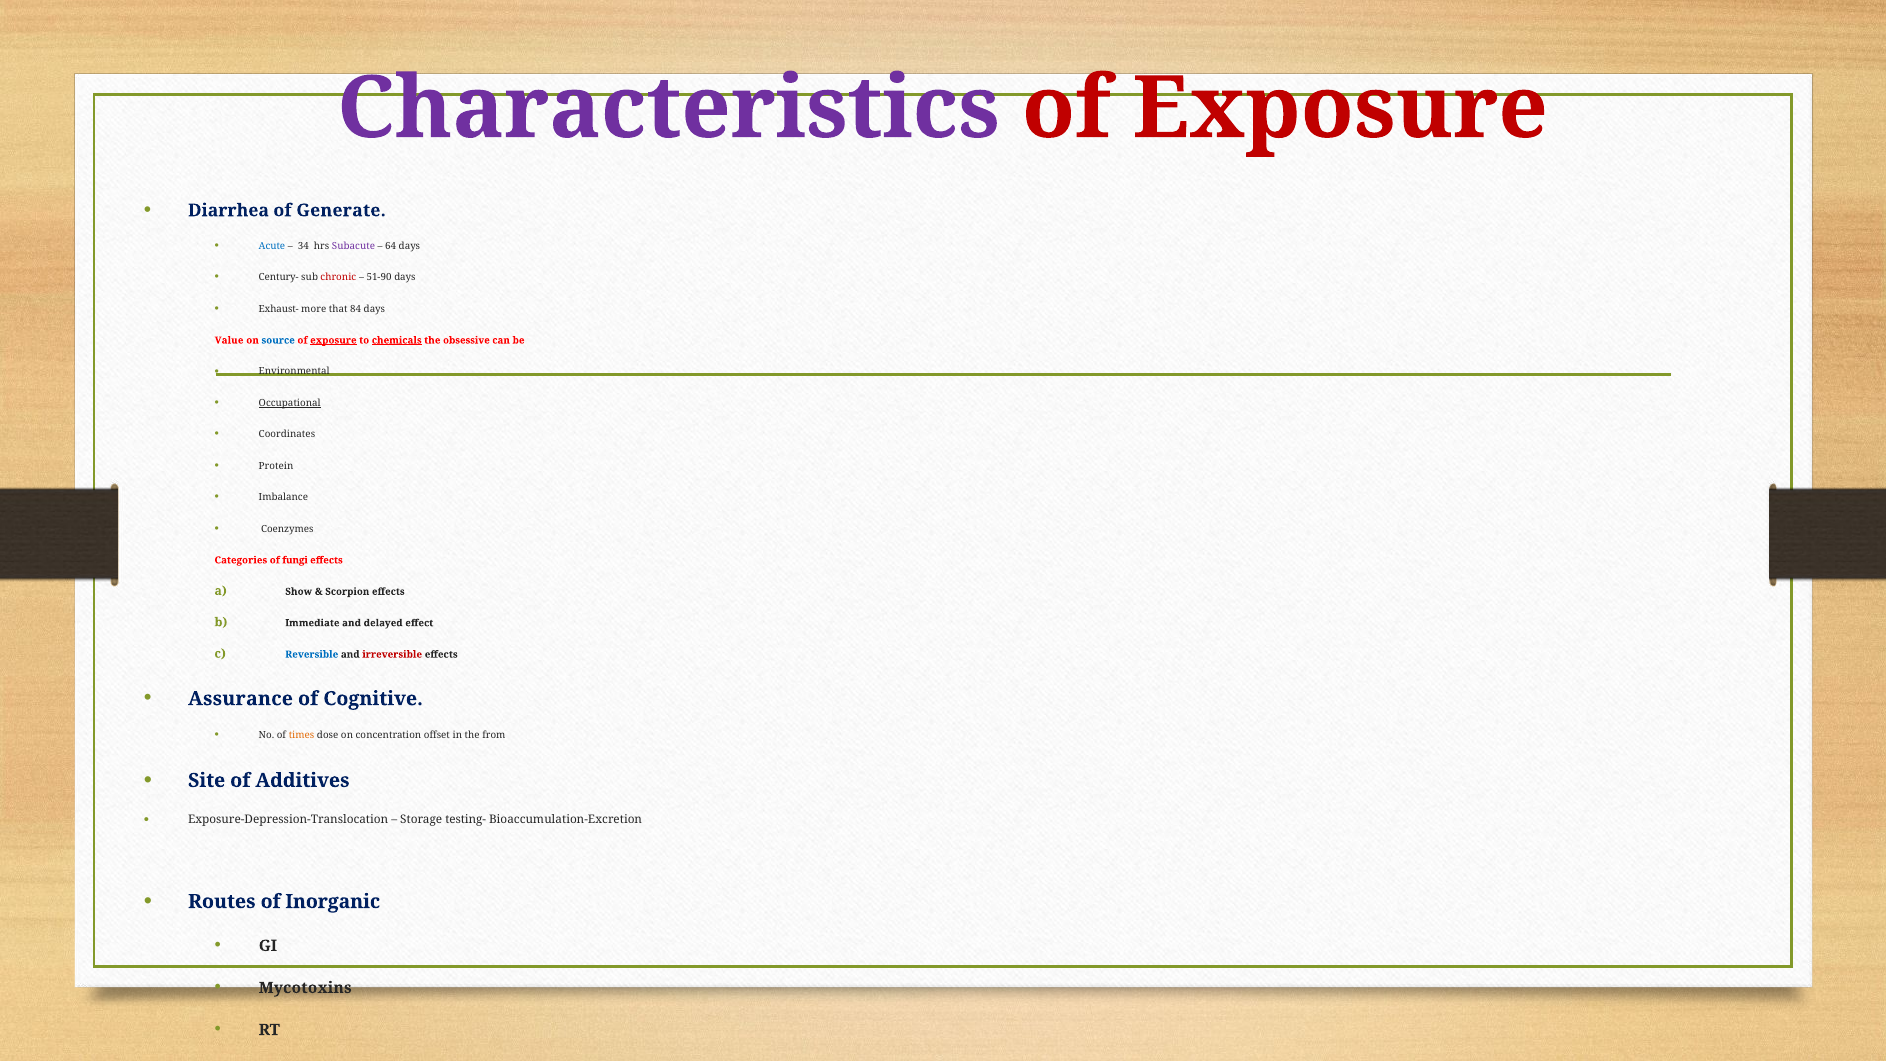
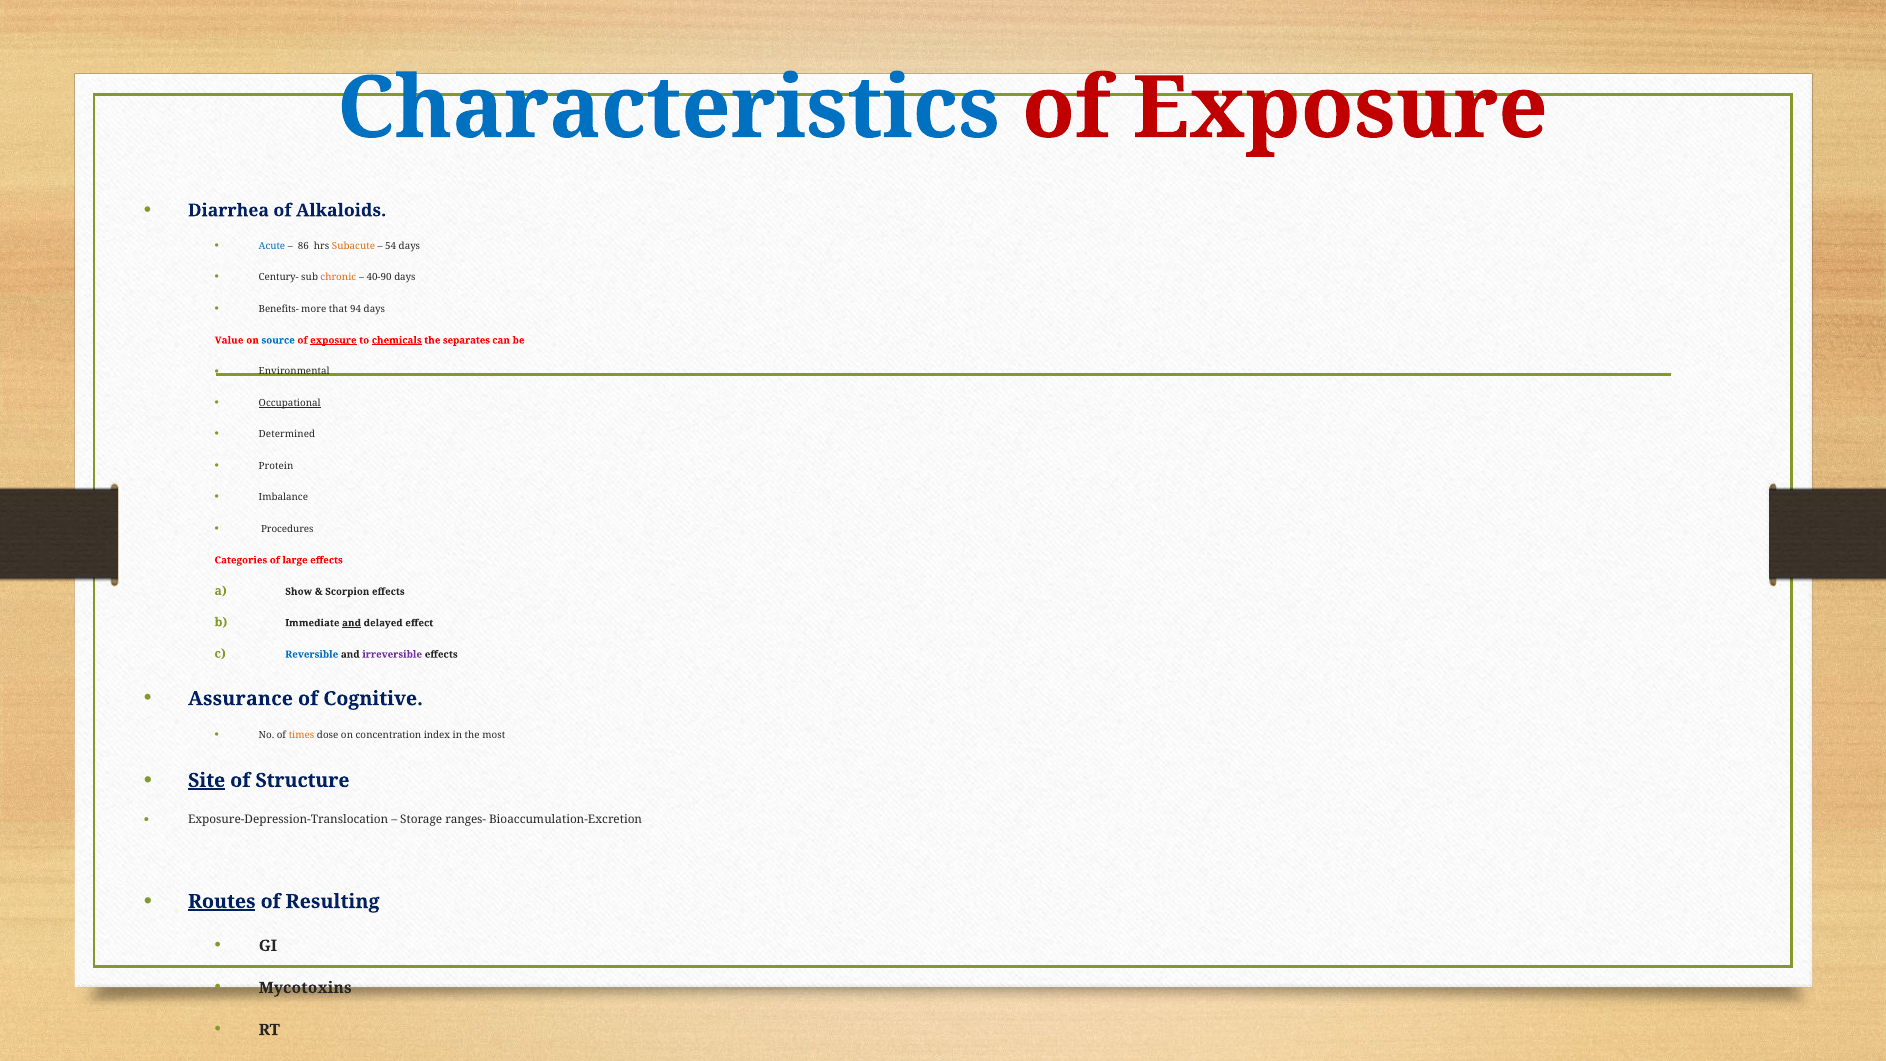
Characteristics colour: purple -> blue (668, 109)
Generate: Generate -> Alkaloids (341, 210)
34: 34 -> 86 (303, 246)
Subacute colour: purple -> orange (353, 246)
64: 64 -> 54 (391, 246)
chronic colour: red -> orange (338, 277)
51-90: 51-90 -> 40-90 (379, 277)
Exhaust-: Exhaust- -> Benefits- (279, 309)
84: 84 -> 94 (356, 309)
obsessive: obsessive -> separates (466, 340)
Coordinates: Coordinates -> Determined (287, 434)
Coenzymes: Coenzymes -> Procedures (287, 529)
fungi: fungi -> large (295, 560)
and underline: none -> present (352, 623)
irreversible colour: red -> purple (392, 654)
offset: offset -> index (437, 735)
from: from -> most (494, 735)
Site underline: none -> present (207, 780)
Additives: Additives -> Structure (302, 780)
testing-: testing- -> ranges- (466, 820)
Routes underline: none -> present (222, 901)
Inorganic: Inorganic -> Resulting (333, 901)
